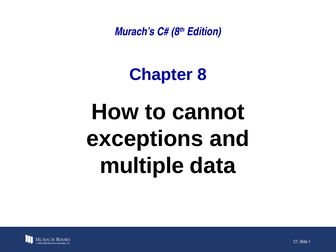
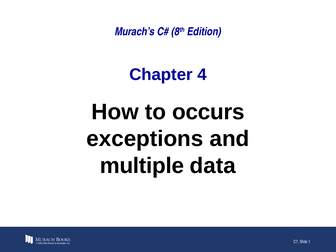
8: 8 -> 4 (202, 75)
cannot: cannot -> occurs (208, 112)
